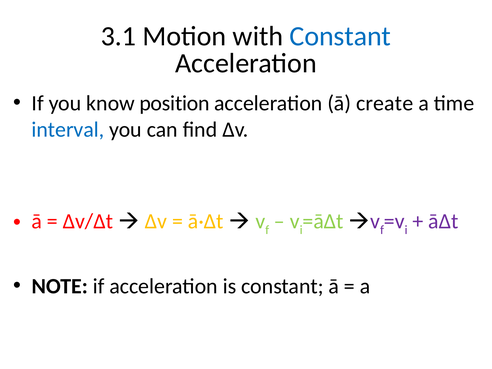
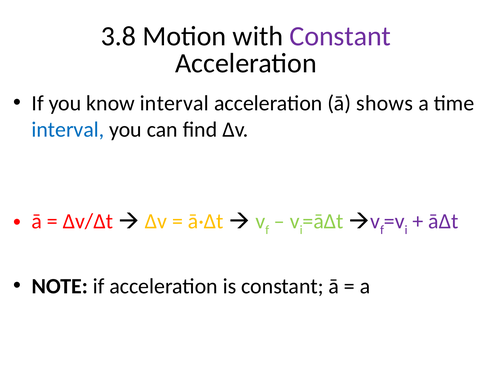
3.1: 3.1 -> 3.8 (118, 36)
Constant colour: blue -> purple (340, 36)
know position: position -> interval (174, 103)
create: create -> shows (385, 103)
